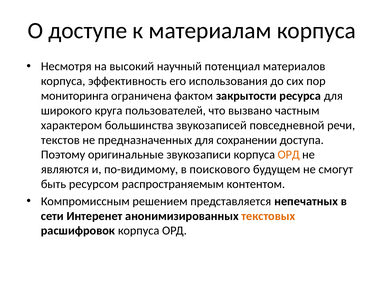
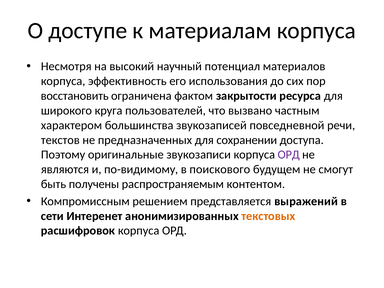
мониторинга: мониторинга -> восстановить (75, 96)
ОРД colour: orange -> purple (289, 155)
ресурсом: ресурсом -> получены (94, 184)
непечатных: непечатных -> выражений (306, 201)
